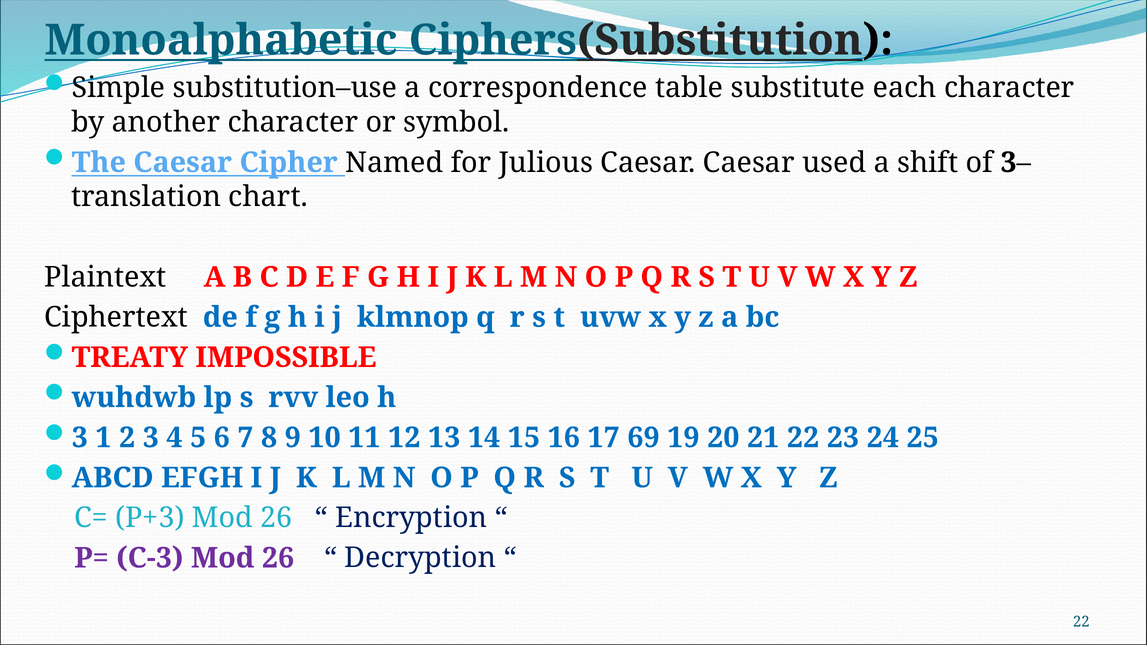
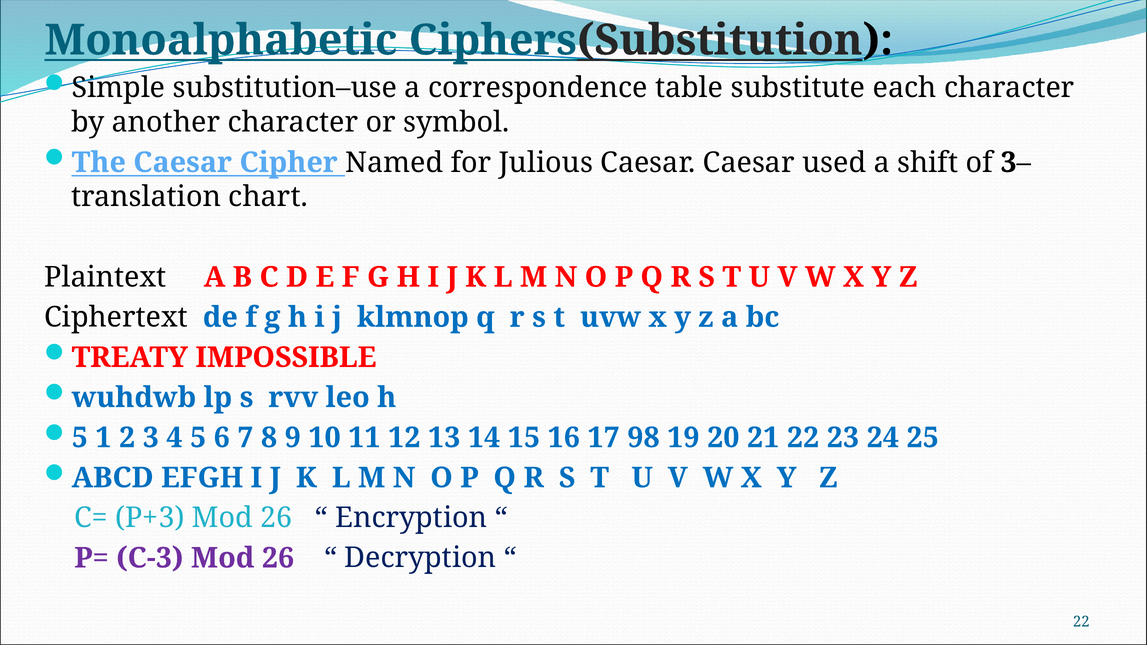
3: 3 -> 5 (80, 438)
69: 69 -> 98 (643, 438)
